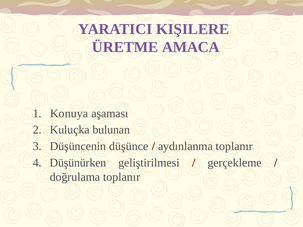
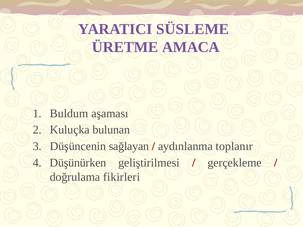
KIŞILERE: KIŞILERE -> SÜSLEME (193, 29)
Konuya: Konuya -> Buldum (69, 113)
düşünce: düşünce -> sağlayan (129, 147)
doğrulama toplanır: toplanır -> fikirleri (122, 177)
